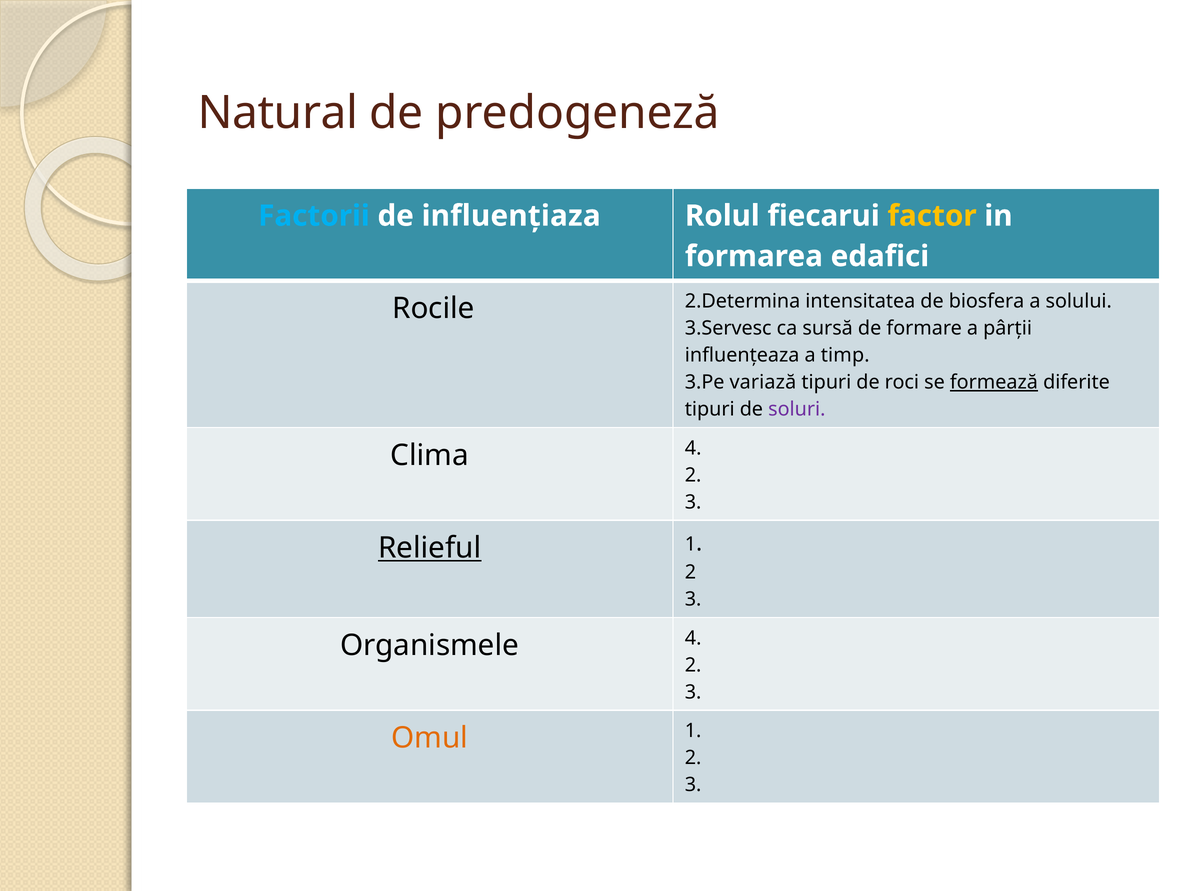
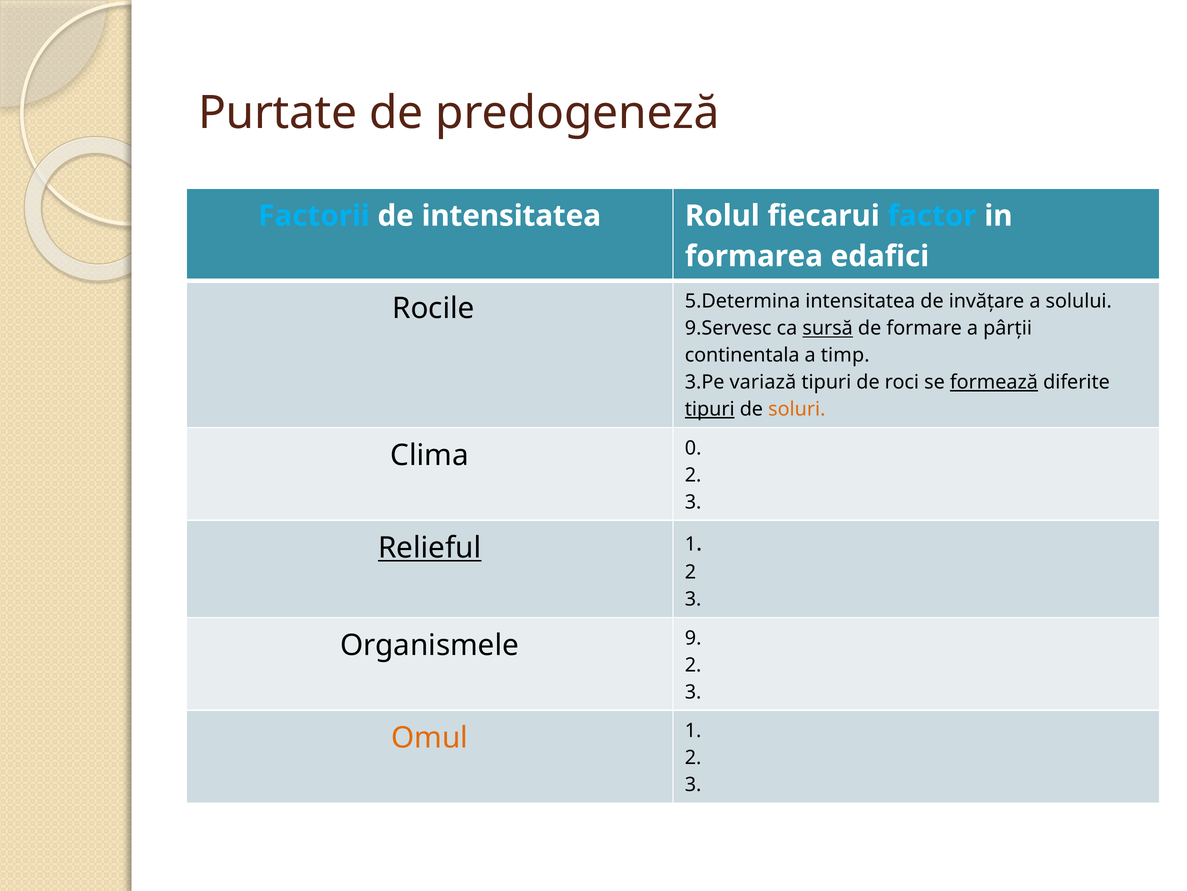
Natural: Natural -> Purtate (278, 113)
de influențiaza: influențiaza -> intensitatea (511, 216)
factor colour: yellow -> light blue (932, 216)
2.Determina: 2.Determina -> 5.Determina (743, 301)
biosfera: biosfera -> invățare (987, 301)
3.Servesc: 3.Servesc -> 9.Servesc (728, 328)
sursă underline: none -> present (828, 328)
influențeaza: influențeaza -> continentala (742, 355)
tipuri underline: none -> present (710, 409)
soluri colour: purple -> orange (797, 409)
Clima 4: 4 -> 0 (693, 448)
Organismele 4: 4 -> 9 (693, 638)
